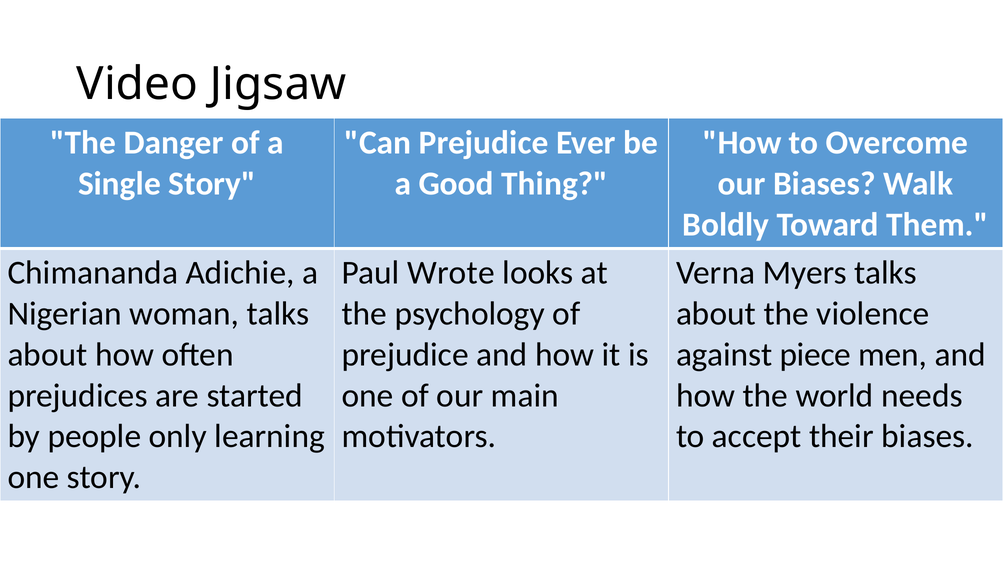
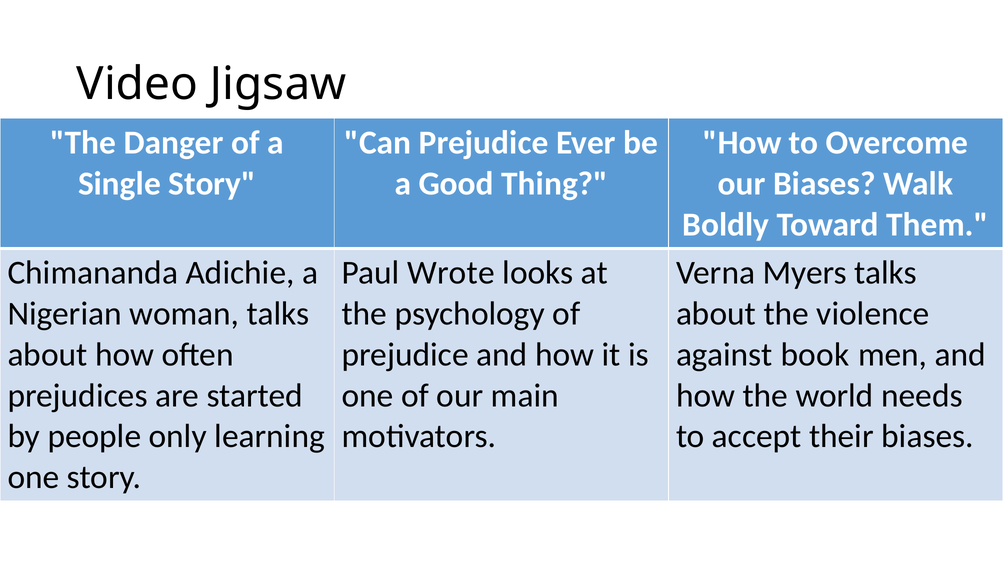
piece: piece -> book (815, 355)
